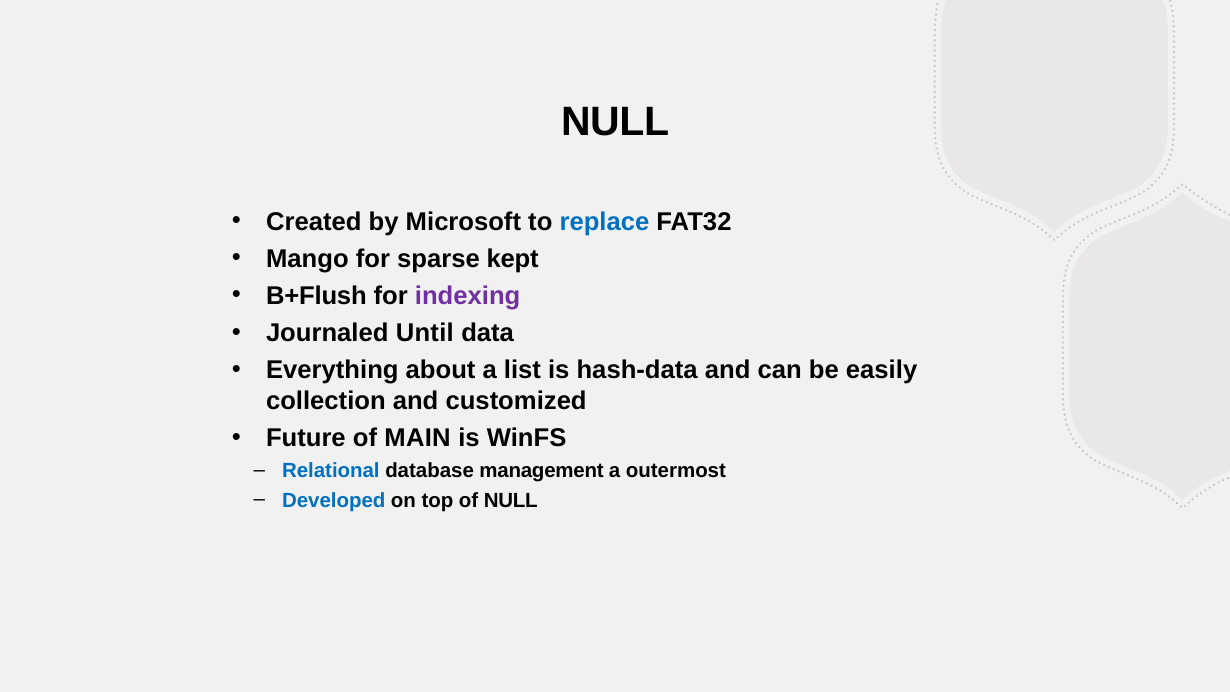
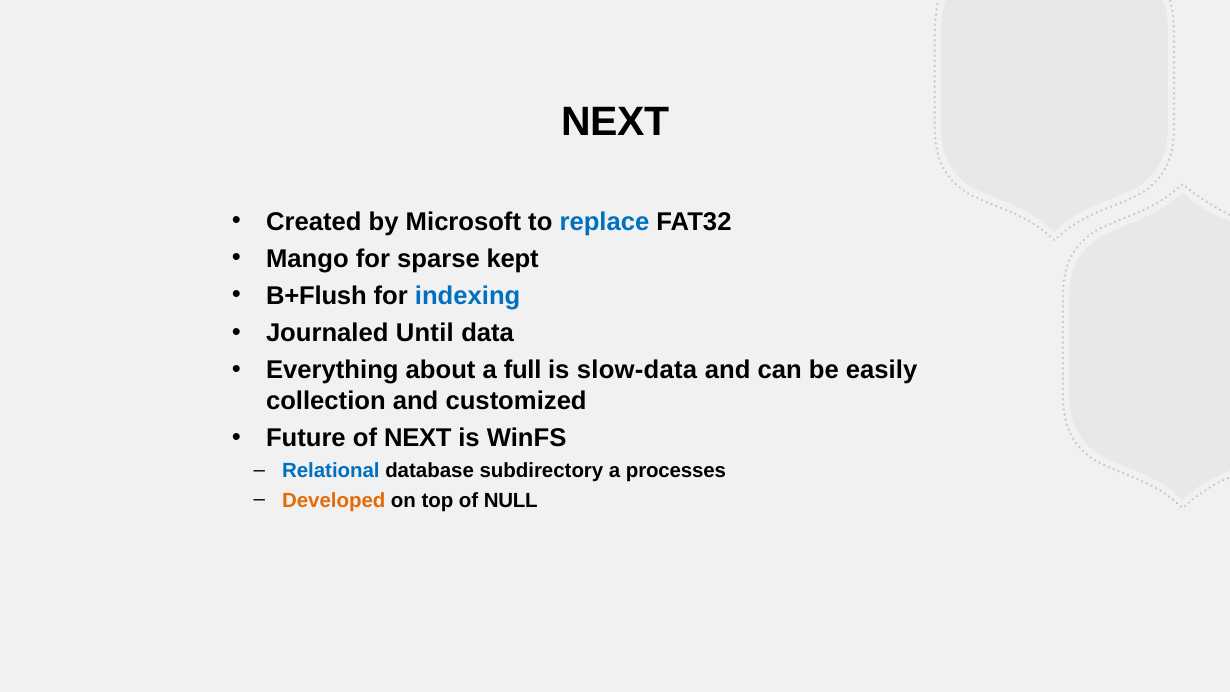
NULL: NULL -> NEXT (615, 122)
indexing colour: purple -> blue (468, 296)
list: list -> full (523, 370)
hash-data: hash-data -> slow-data (637, 370)
of MAIN: MAIN -> NEXT (418, 438)
management: management -> subdirectory (541, 471)
outermost: outermost -> processes (676, 471)
Developed colour: blue -> orange (334, 500)
